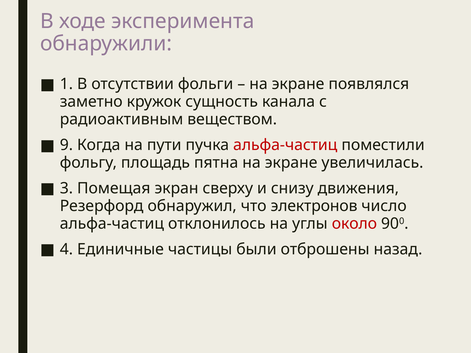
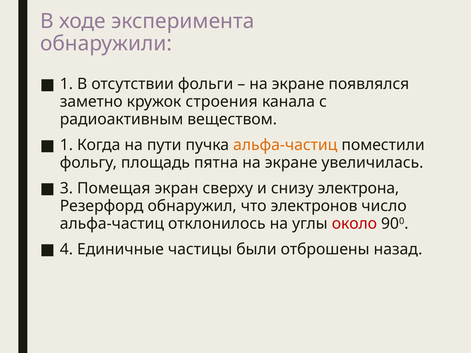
сущность: сущность -> строения (222, 102)
9: 9 -> 1 (66, 145)
альфа-частиц colour: red -> orange (285, 145)
движения: движения -> электрона (358, 188)
